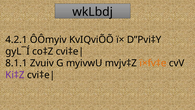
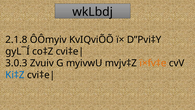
4.2.1: 4.2.1 -> 2.1.8 (16, 40)
8.1.1: 8.1.1 -> 3.0.3 (16, 63)
Ki‡Z colour: purple -> blue (15, 75)
